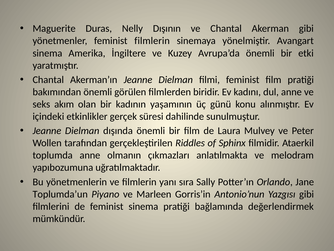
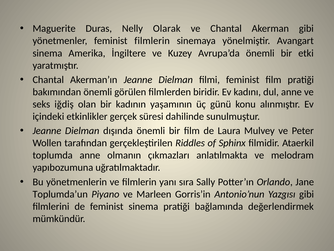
Dışının: Dışının -> Olarak (167, 29)
akım: akım -> iğdiş (64, 104)
